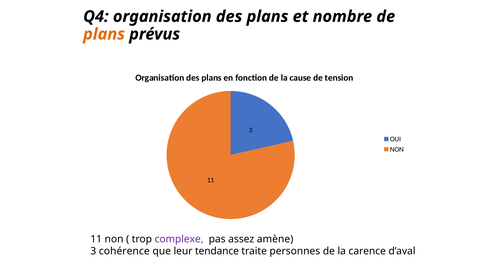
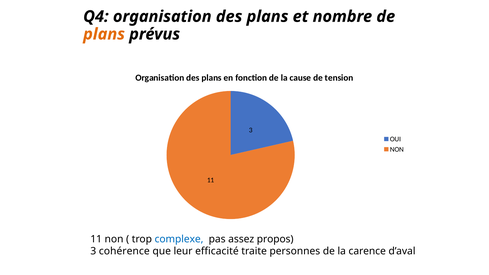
complexe colour: purple -> blue (179, 239)
amène: amène -> propos (275, 239)
tendance: tendance -> efficacité (217, 251)
